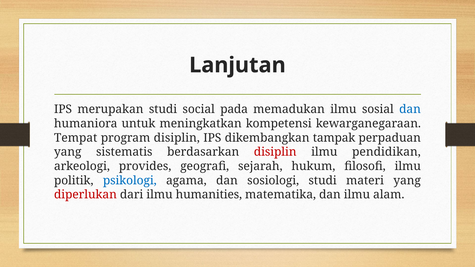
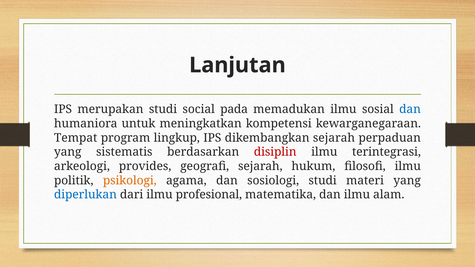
program disiplin: disiplin -> lingkup (177, 138)
dikembangkan tampak: tampak -> sejarah (334, 138)
pendidikan: pendidikan -> terintegrasi (386, 152)
psikologi colour: blue -> orange (130, 181)
diperlukan colour: red -> blue (85, 195)
humanities: humanities -> profesional (209, 195)
